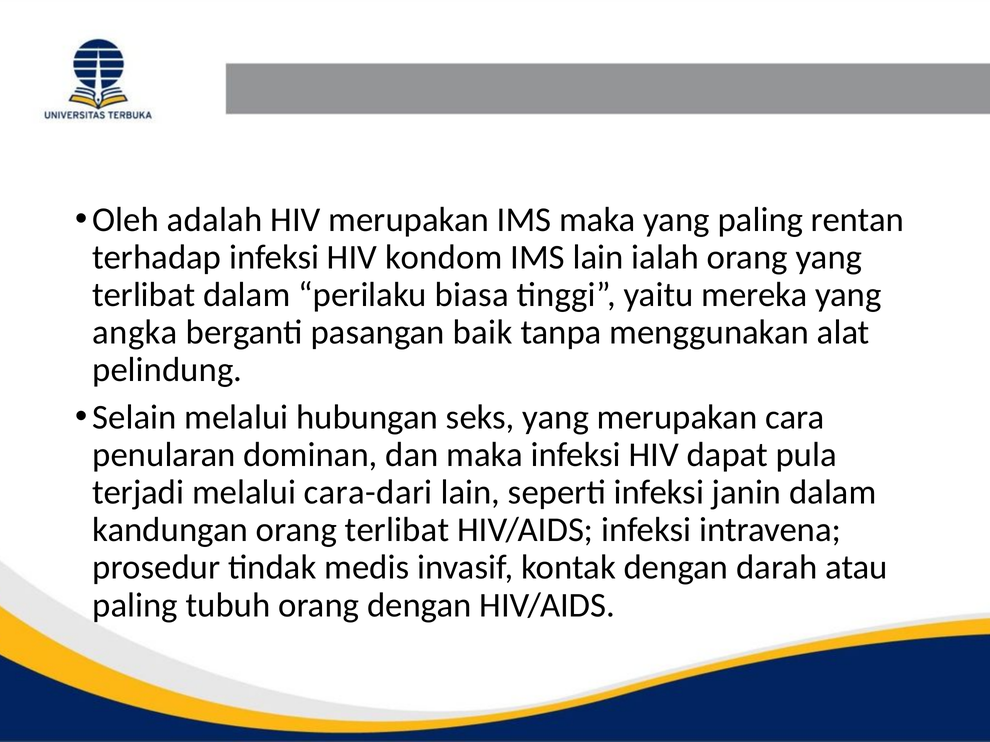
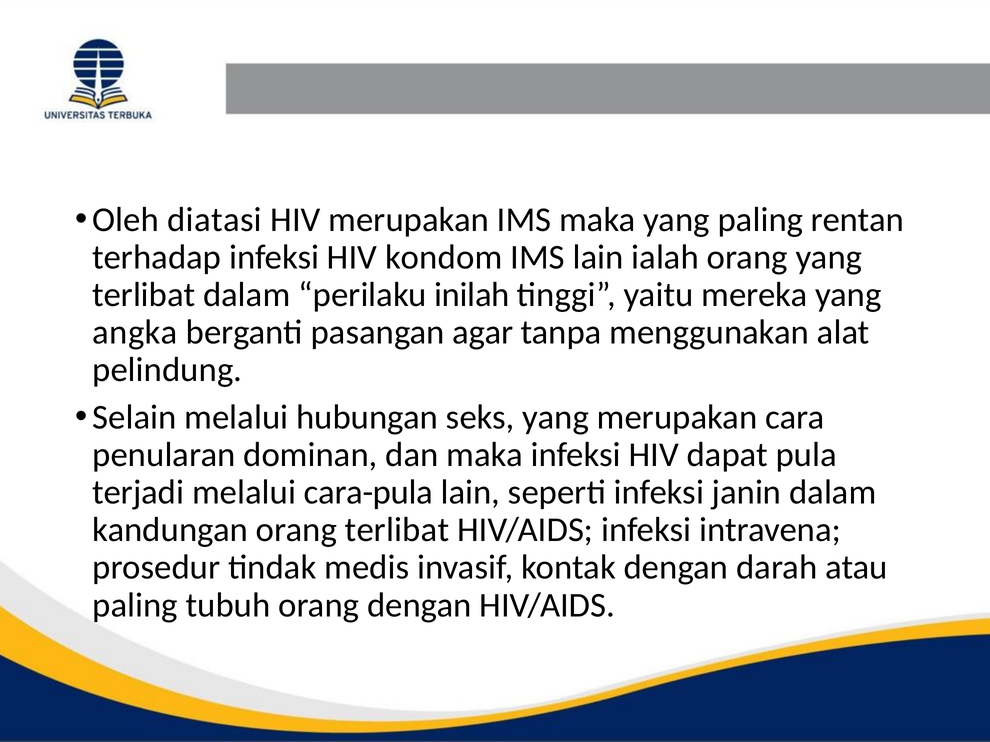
adalah: adalah -> diatasi (215, 220)
biasa: biasa -> inilah (472, 295)
baik: baik -> agar (483, 333)
cara-dari: cara-dari -> cara-pula (368, 493)
